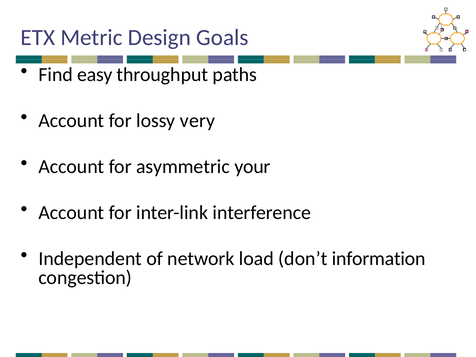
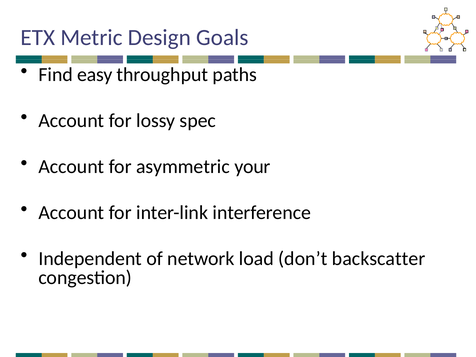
very: very -> spec (198, 121)
information: information -> backscatter (379, 259)
